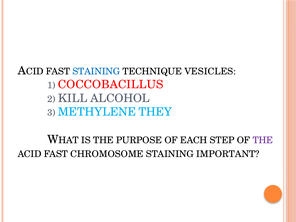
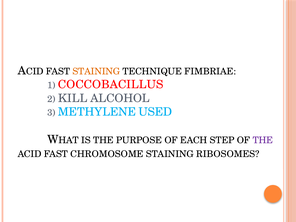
STAINING colour: blue -> orange (96, 71)
VESICLES: VESICLES -> FIMBRIAE (210, 71)
THEY: THEY -> USED (155, 112)
IMPORTANT: IMPORTANT -> RIBOSOMES (228, 154)
